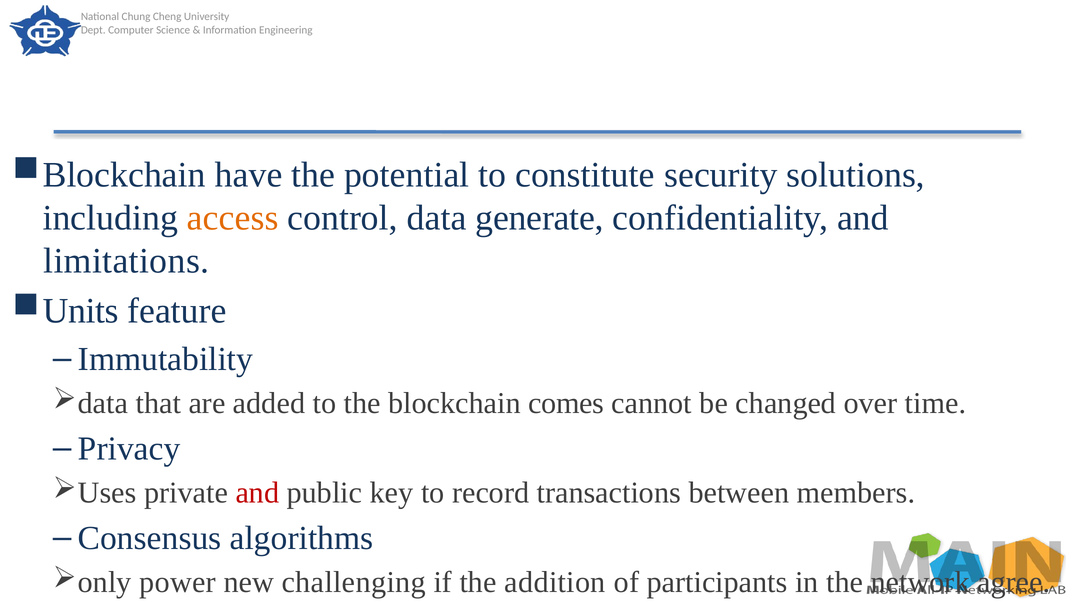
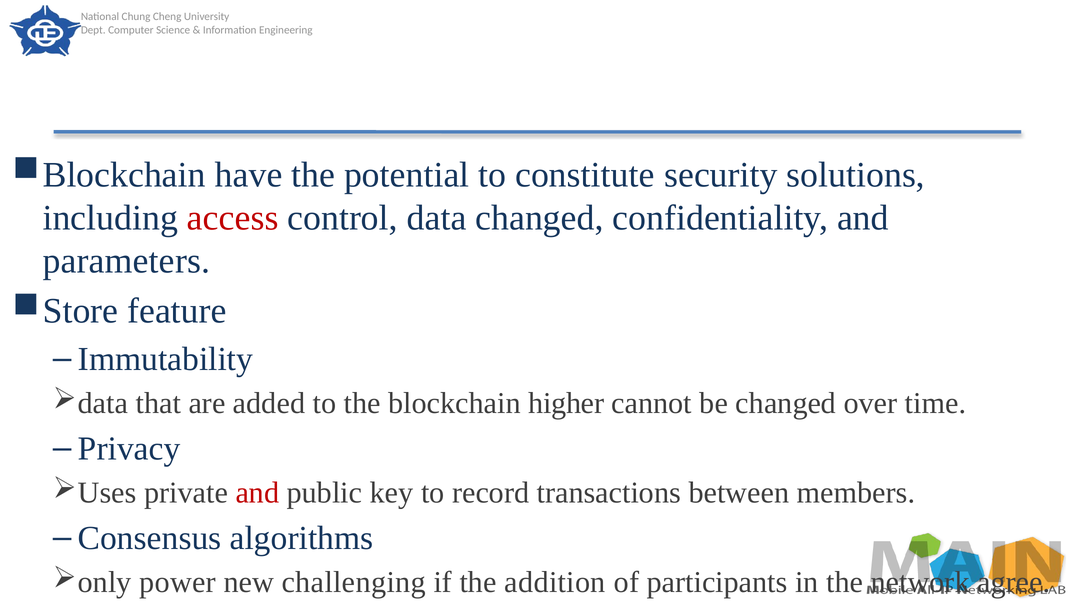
access colour: orange -> red (233, 218)
data generate: generate -> changed (539, 218)
limitations: limitations -> parameters (126, 261)
Units: Units -> Store (80, 311)
comes: comes -> higher (566, 403)
